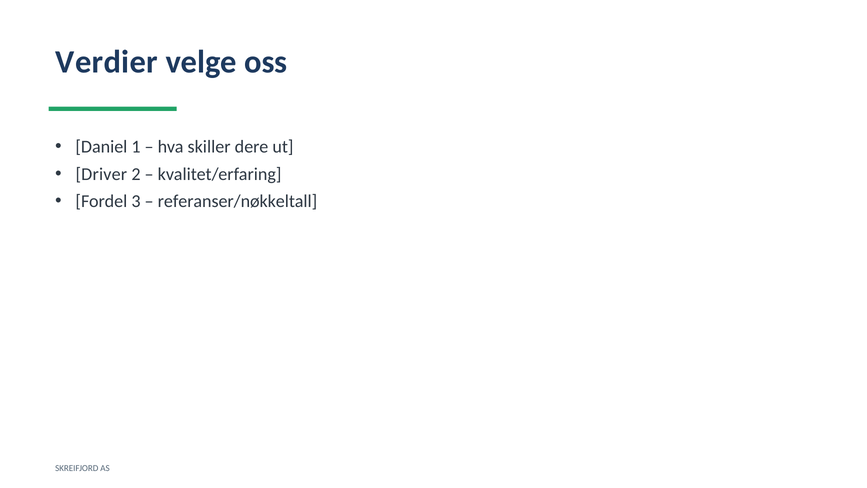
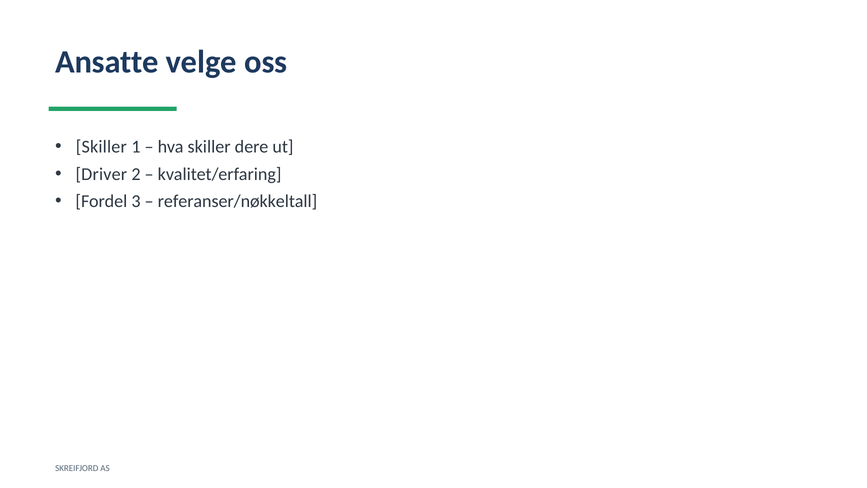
Verdier: Verdier -> Ansatte (107, 62)
Daniel: Daniel -> Skiller (101, 147)
